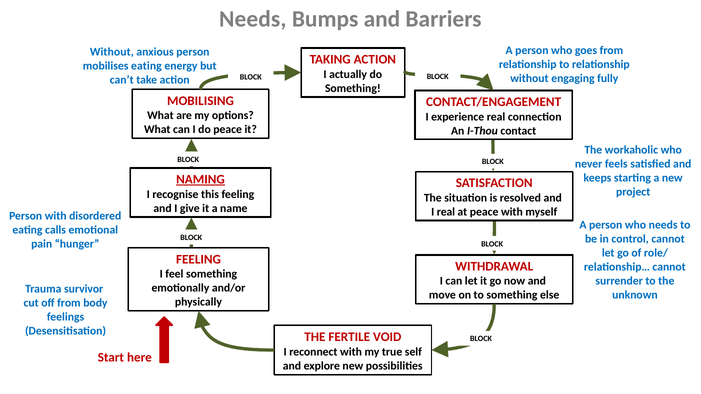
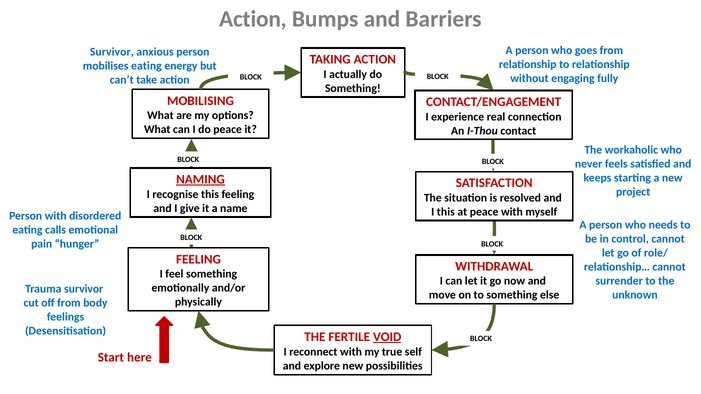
Needs: Needs -> Action (253, 19)
Without: Without -> Survivor (112, 52)
I real: real -> this (446, 212)
VOID underline: none -> present (387, 337)
